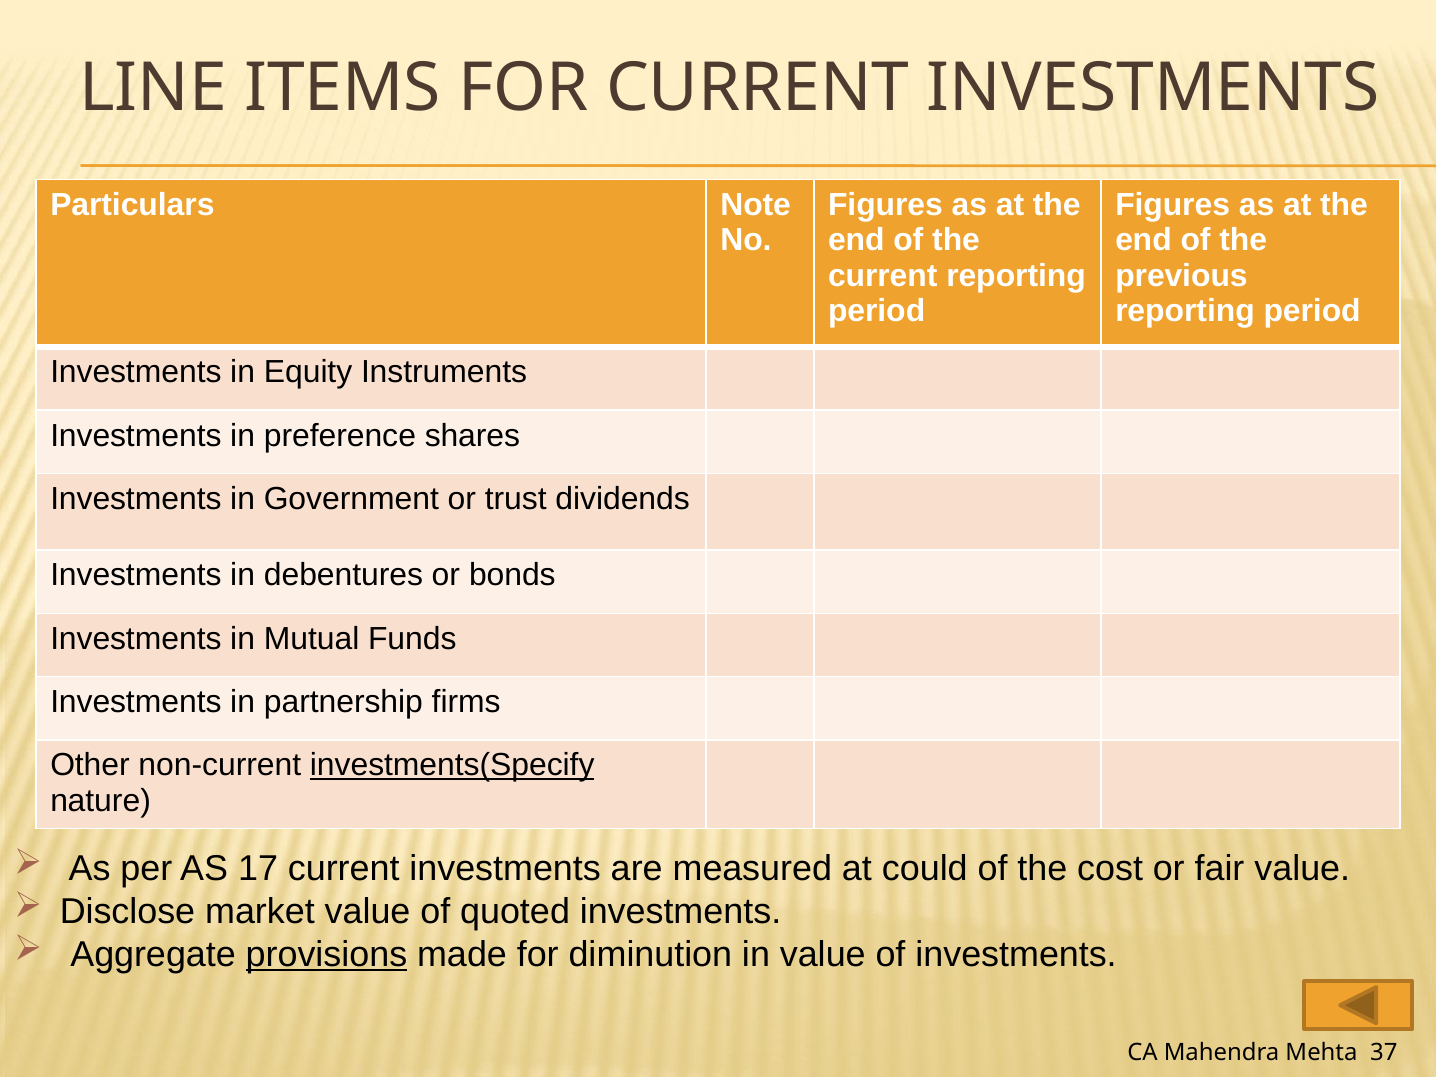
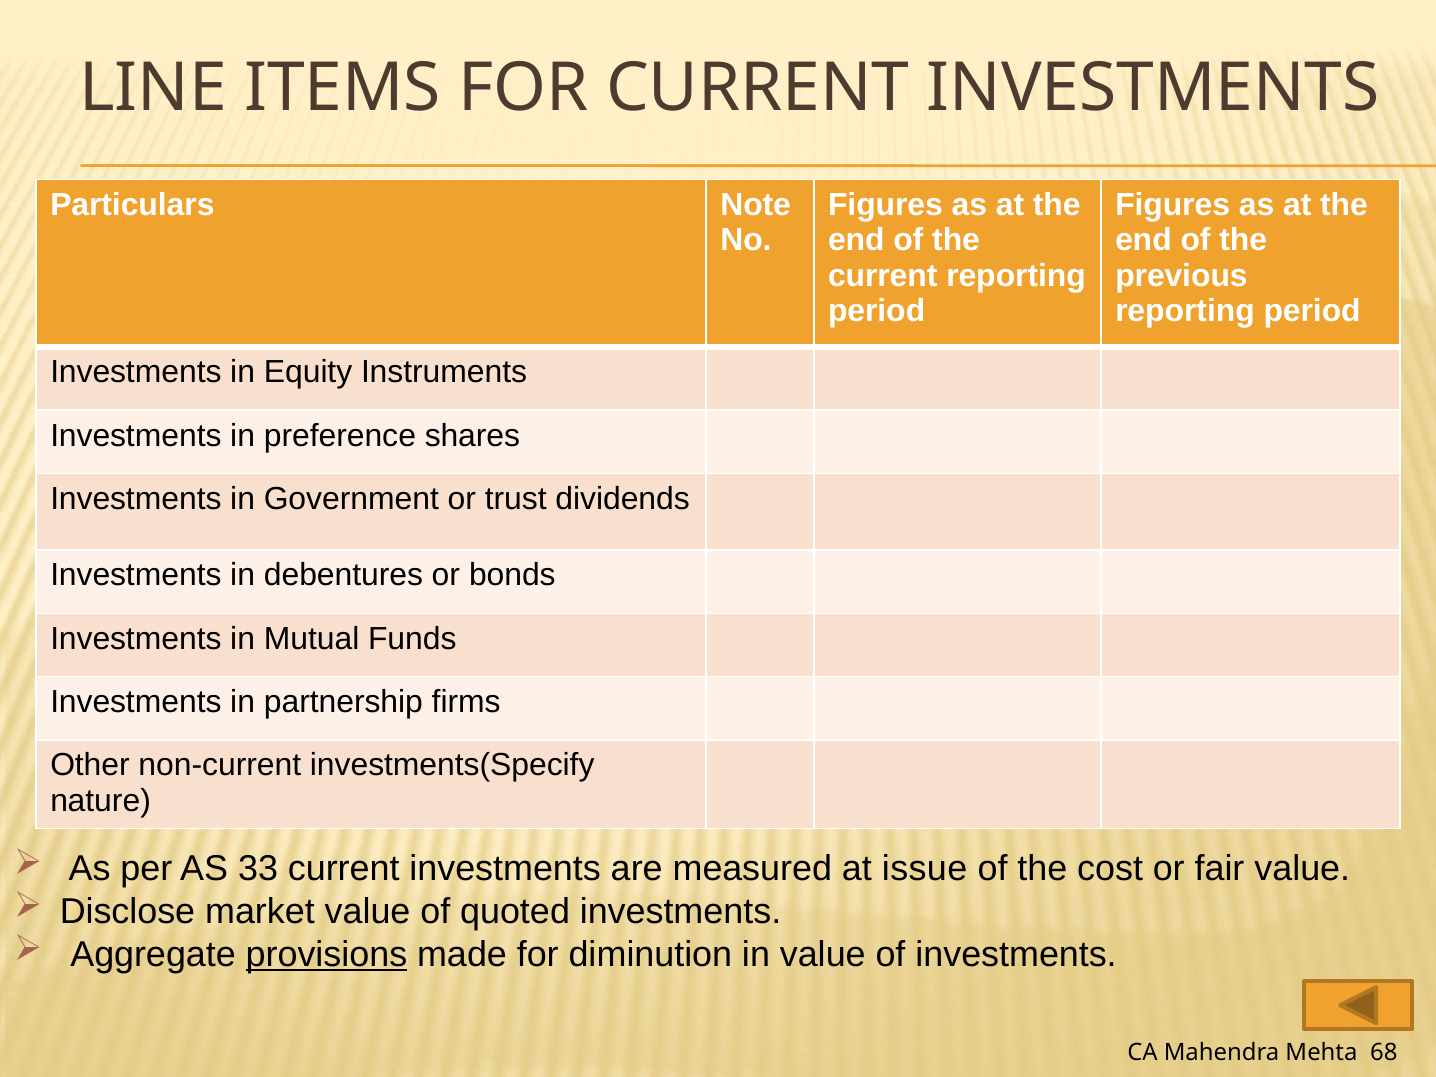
investments(Specify underline: present -> none (452, 765)
17: 17 -> 33 (258, 869)
could: could -> issue (925, 869)
37: 37 -> 68 (1384, 1052)
